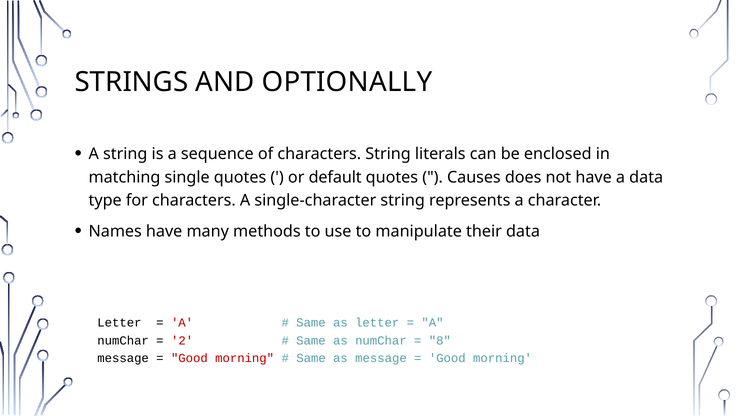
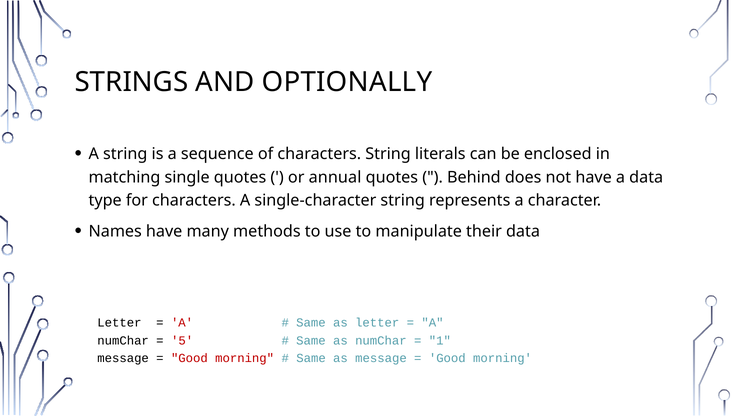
default: default -> annual (335, 177)
Causes: Causes -> Behind (474, 177)
2: 2 -> 5 (182, 340)
8: 8 -> 1 (440, 340)
